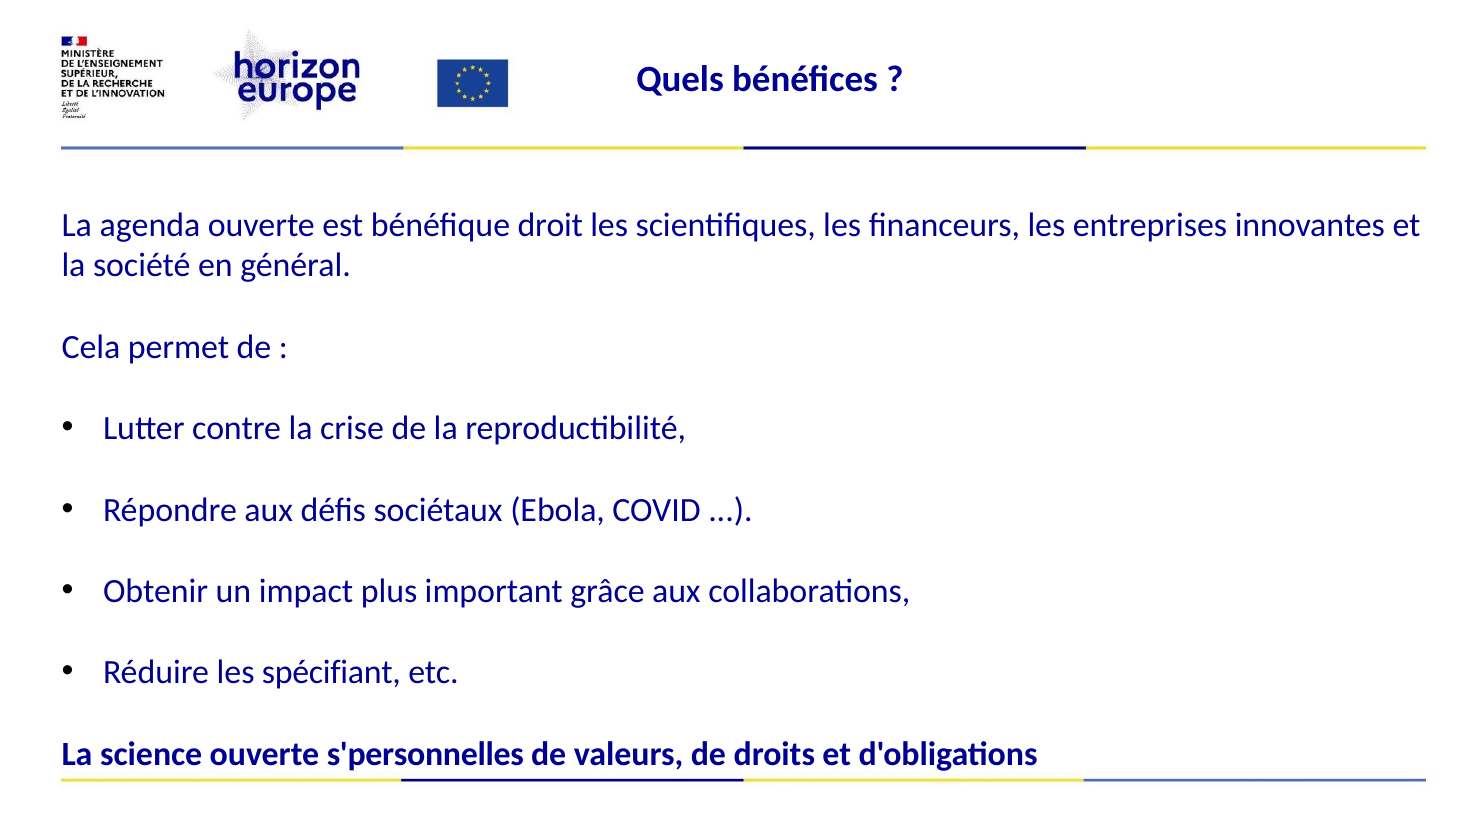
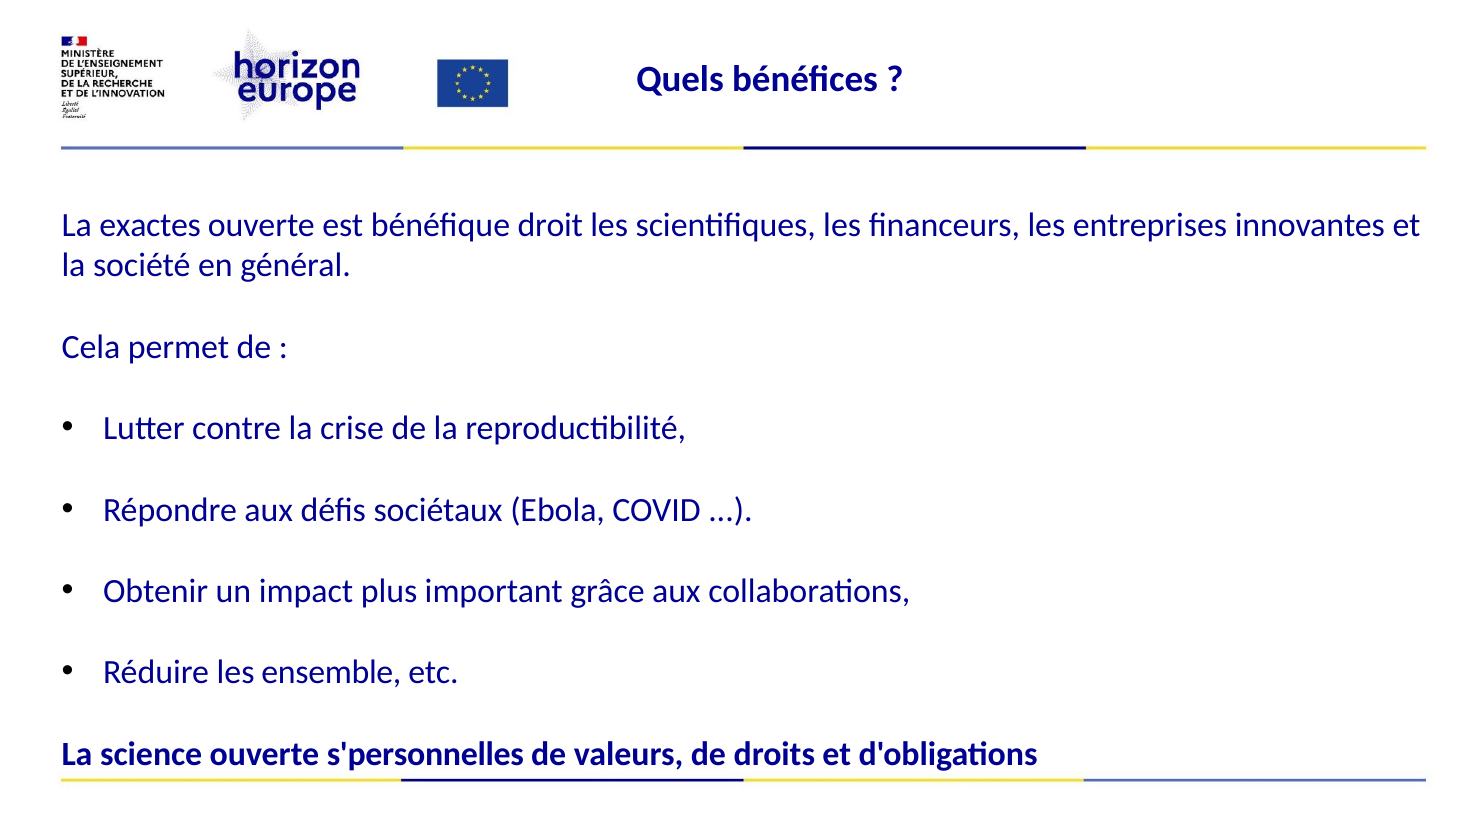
agenda: agenda -> exactes (150, 225)
spécifiant: spécifiant -> ensemble (331, 672)
